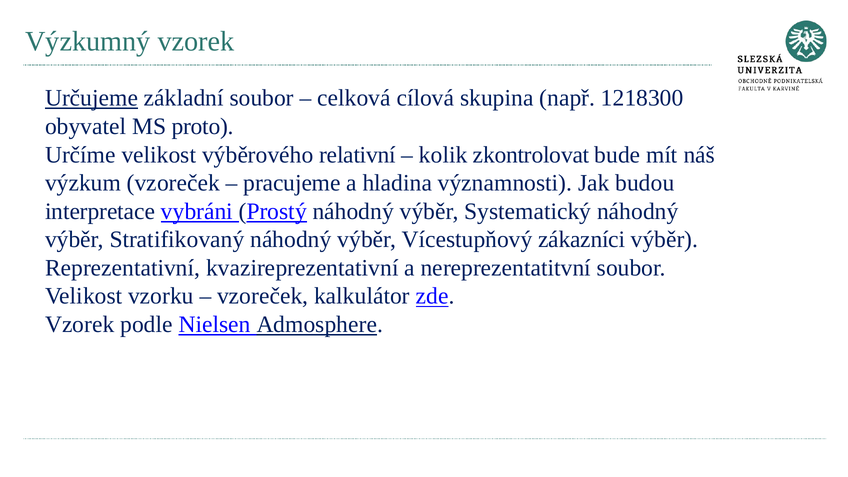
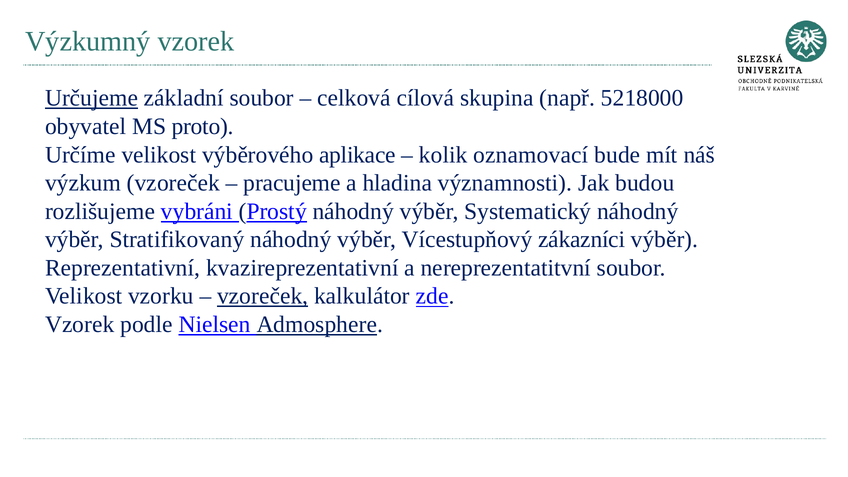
1218300: 1218300 -> 5218000 (642, 98)
relativní: relativní -> aplikace (357, 155)
zkontrolovat: zkontrolovat -> oznamovací (531, 155)
interpretace: interpretace -> rozlišujeme (100, 211)
vzoreček underline: none -> present (263, 296)
